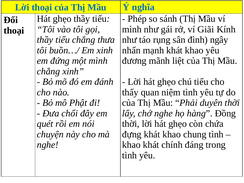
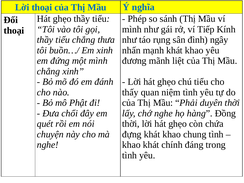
Giãi: Giãi -> Tiếp (206, 29)
